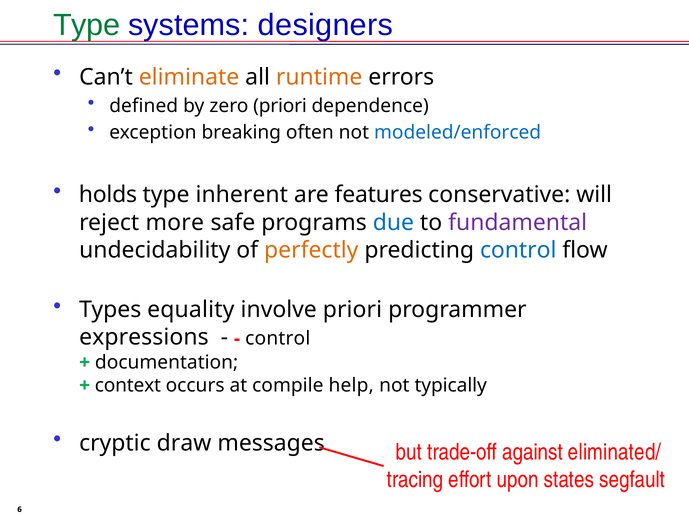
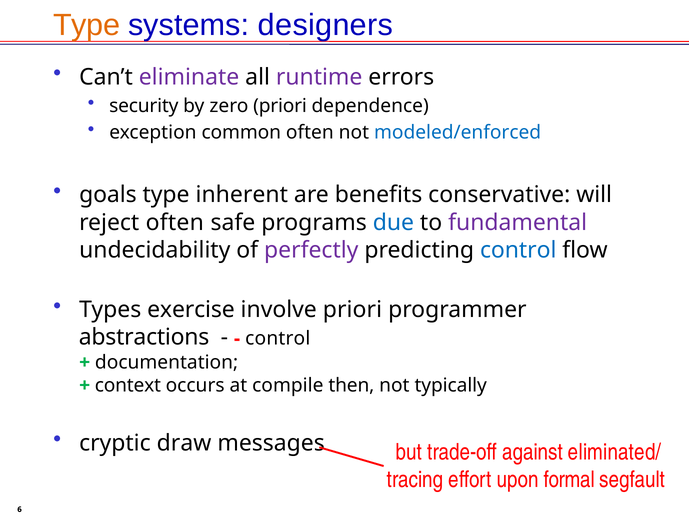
Type colour: green -> orange (87, 25)
eliminate colour: orange -> purple (189, 77)
runtime colour: orange -> purple (319, 77)
defined: defined -> security (144, 106)
breaking: breaking -> common (241, 133)
holds: holds -> goals (108, 195)
features: features -> benefits (379, 195)
reject more: more -> often (175, 222)
perfectly colour: orange -> purple (311, 250)
equality: equality -> exercise (191, 310)
expressions: expressions -> abstractions (144, 337)
help: help -> then (351, 385)
states: states -> formal (569, 479)
